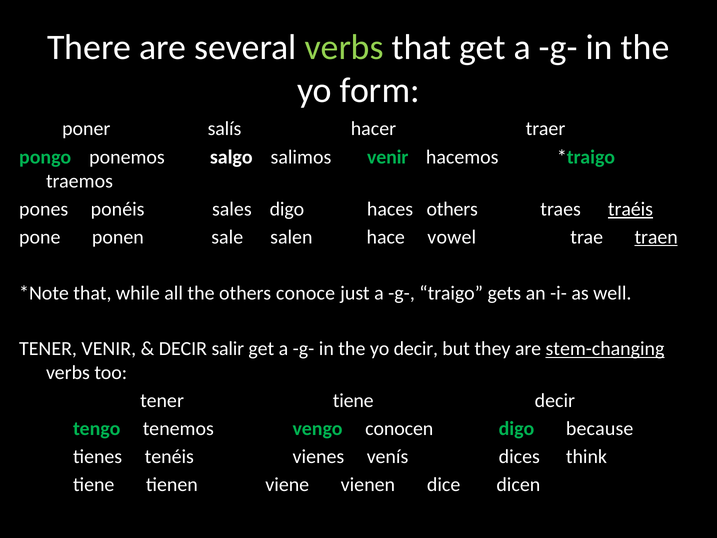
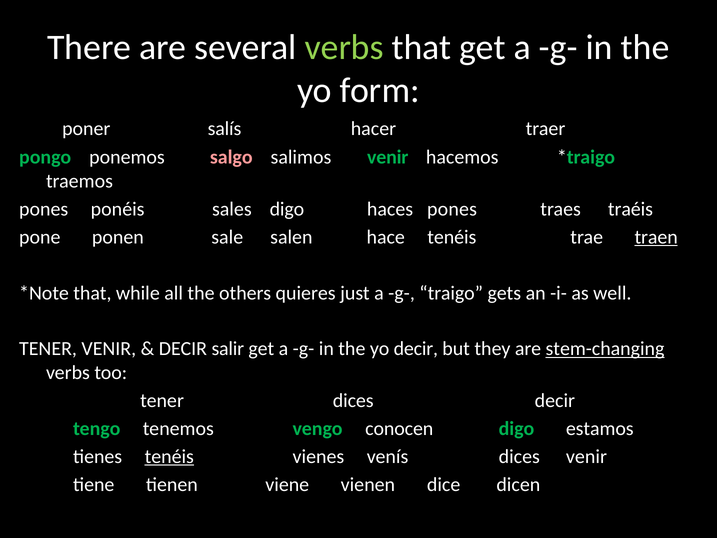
salgo colour: white -> pink (231, 157)
haces others: others -> pones (452, 209)
traéis underline: present -> none (630, 209)
hace vowel: vowel -> tenéis (452, 237)
conoce: conoce -> quieres (306, 293)
tener tiene: tiene -> dices (353, 400)
because: because -> estamos (600, 428)
tenéis underline: none -> present (169, 456)
dices think: think -> venir (586, 456)
